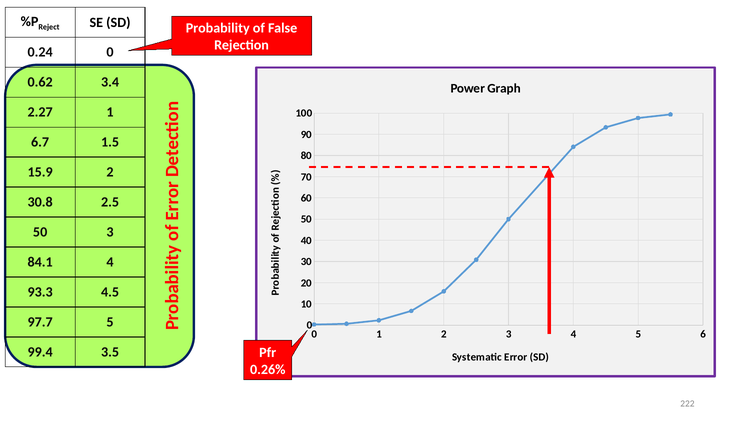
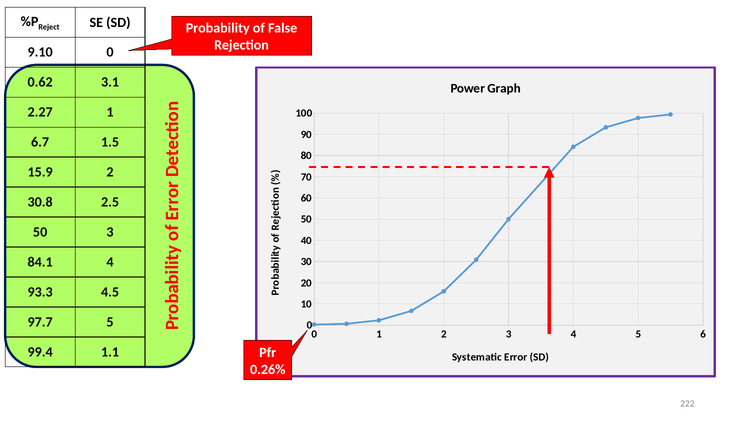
0.24: 0.24 -> 9.10 (40, 52)
3.4: 3.4 -> 3.1 (110, 82)
3.5: 3.5 -> 1.1 (110, 352)
